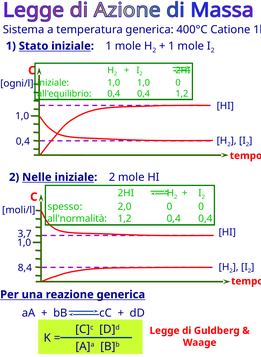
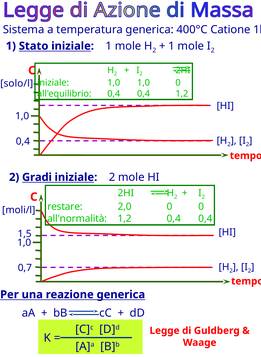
ogni/l: ogni/l -> solo/l (17, 83)
Nelle: Nelle -> Gradi (37, 177)
spesso: spesso -> restare (65, 206)
3,7: 3,7 -> 1,5 (25, 234)
8,4: 8,4 -> 0,7 (25, 268)
